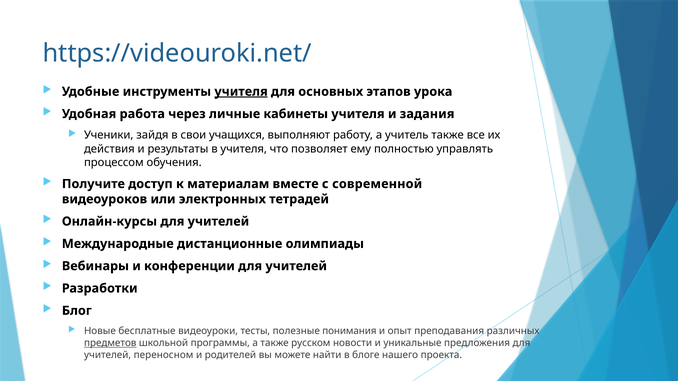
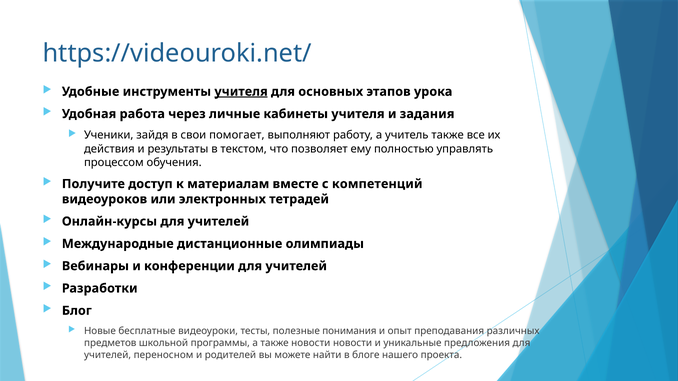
учащихся: учащихся -> помогает (237, 135)
в учителя: учителя -> текстом (244, 149)
современной: современной -> компетенций (377, 184)
предметов underline: present -> none (110, 343)
также русском: русском -> новости (311, 343)
